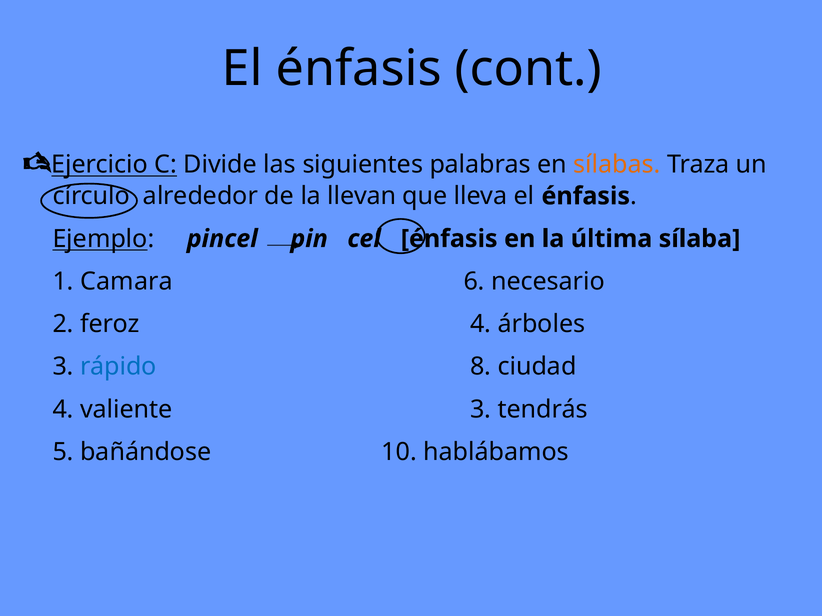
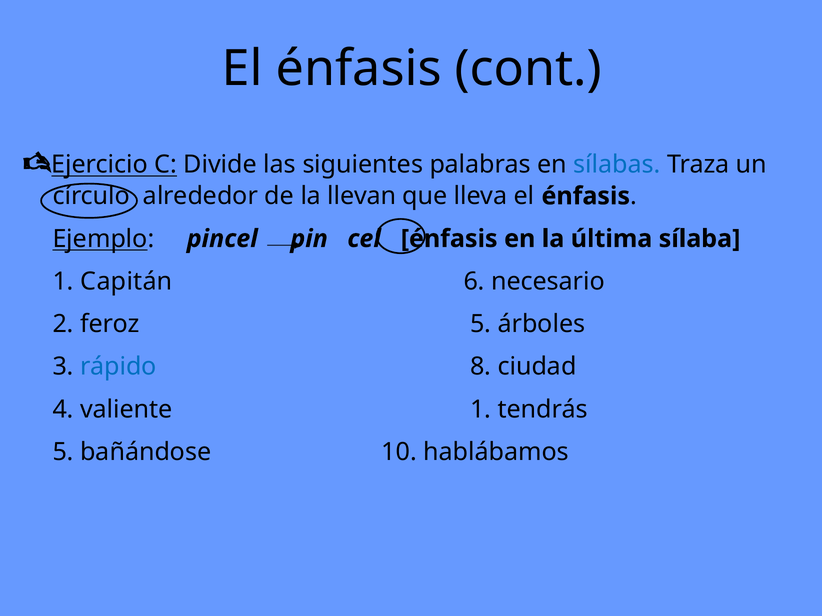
sílabas colour: orange -> blue (617, 165)
Camara: Camara -> Capitán (126, 282)
feroz 4: 4 -> 5 (481, 324)
valiente 3: 3 -> 1 (481, 410)
